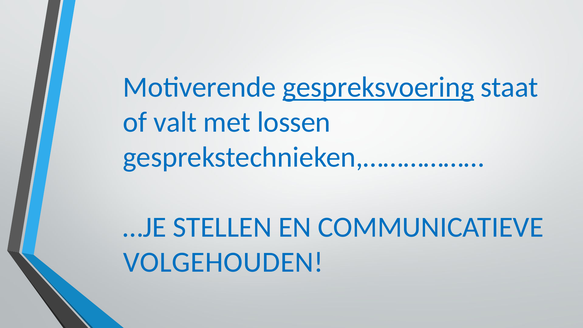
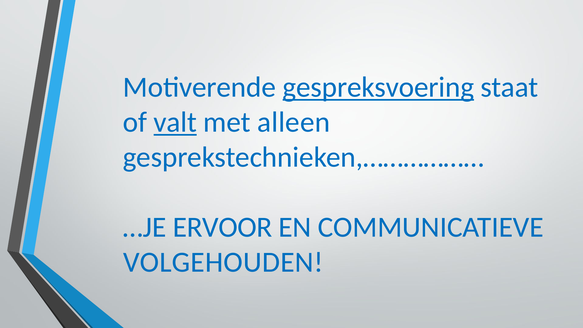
valt underline: none -> present (175, 122)
lossen: lossen -> alleen (294, 122)
STELLEN: STELLEN -> ERVOOR (223, 227)
